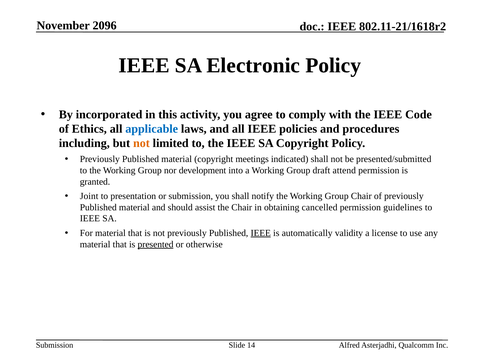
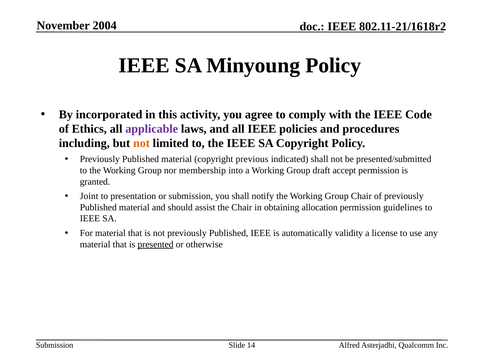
2096: 2096 -> 2004 (105, 25)
Electronic: Electronic -> Minyoung (253, 65)
applicable colour: blue -> purple (152, 129)
meetings: meetings -> previous (252, 159)
development: development -> membership (202, 170)
attend: attend -> accept (344, 170)
cancelled: cancelled -> allocation (320, 207)
IEEE underline: present -> none (261, 233)
